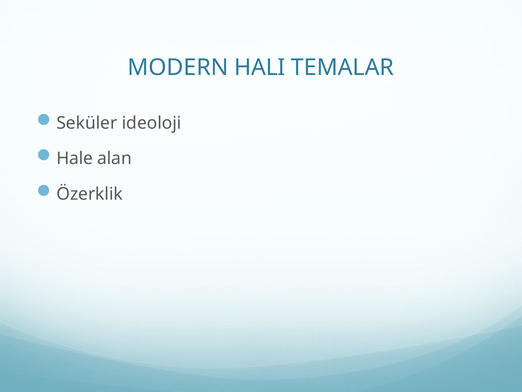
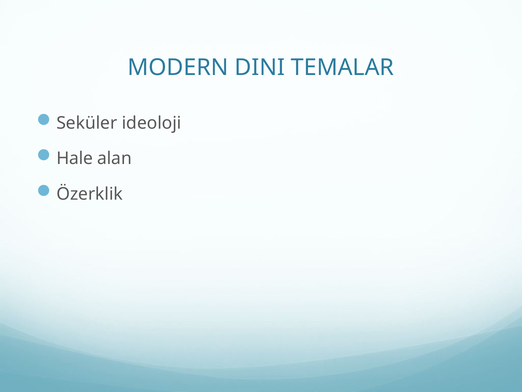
HALI: HALI -> DINI (260, 68)
